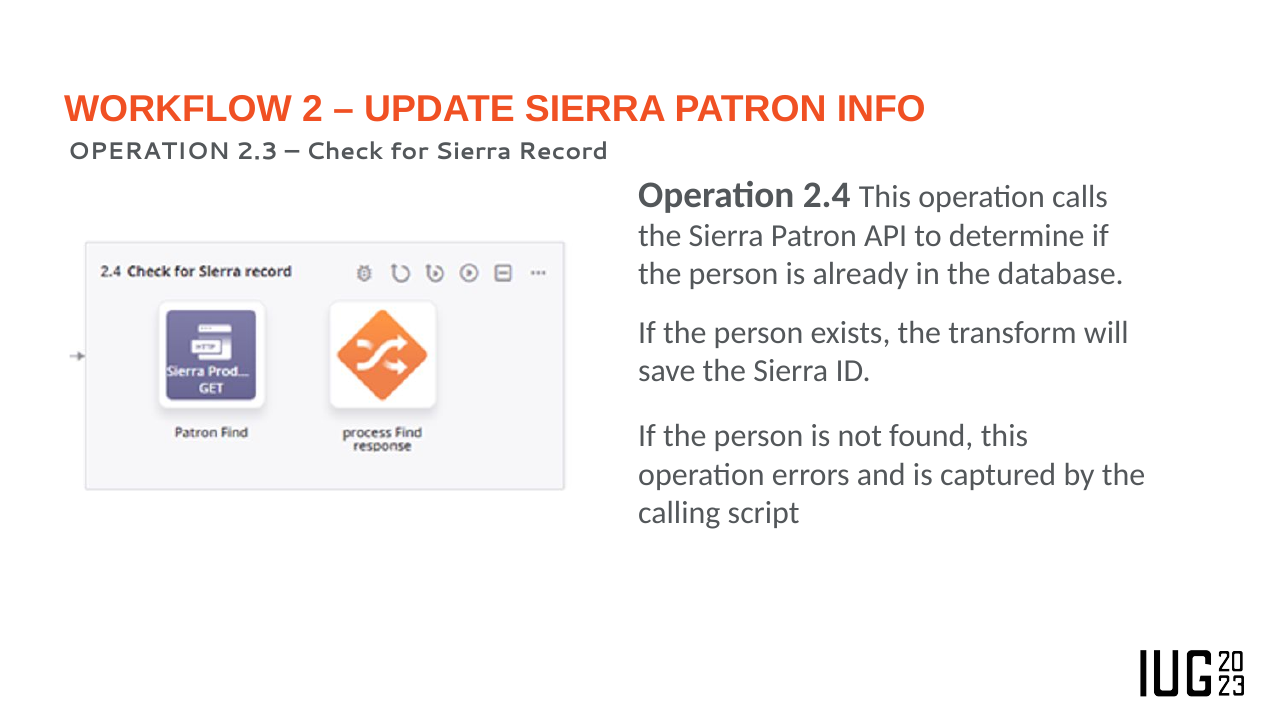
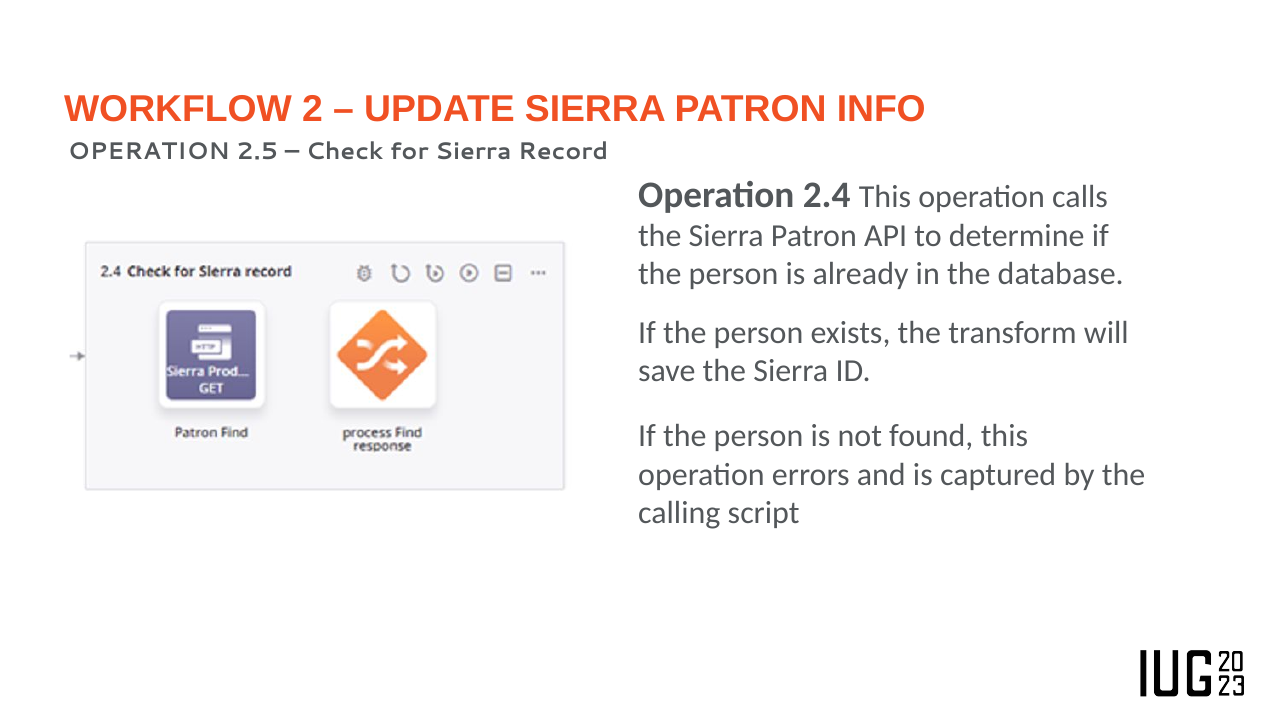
2.3: 2.3 -> 2.5 (257, 152)
